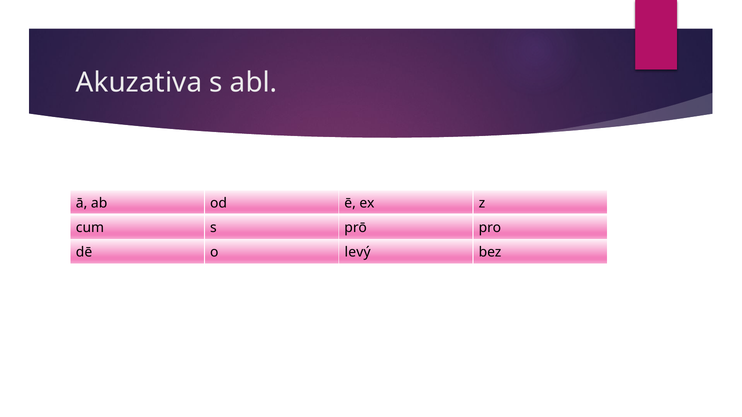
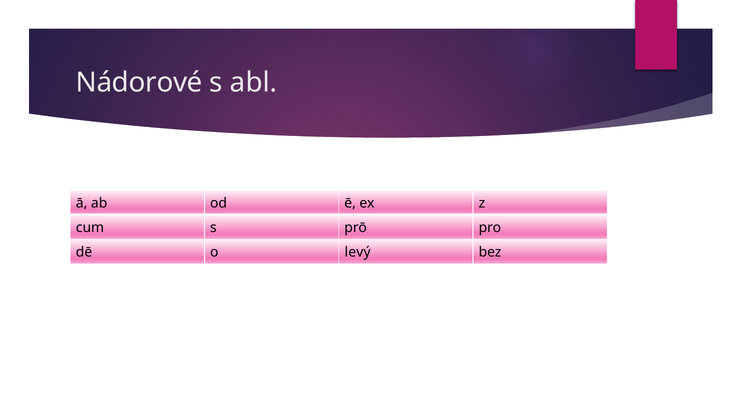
Akuzativa: Akuzativa -> Nádorové (139, 83)
